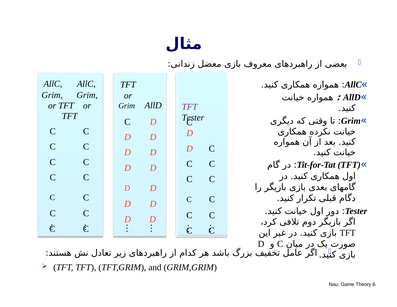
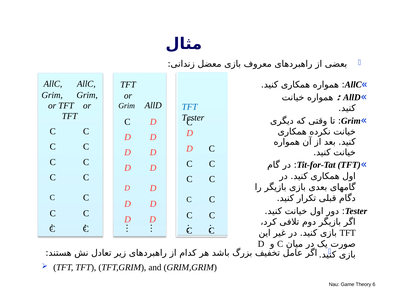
TFT colour: purple -> blue (190, 107)
